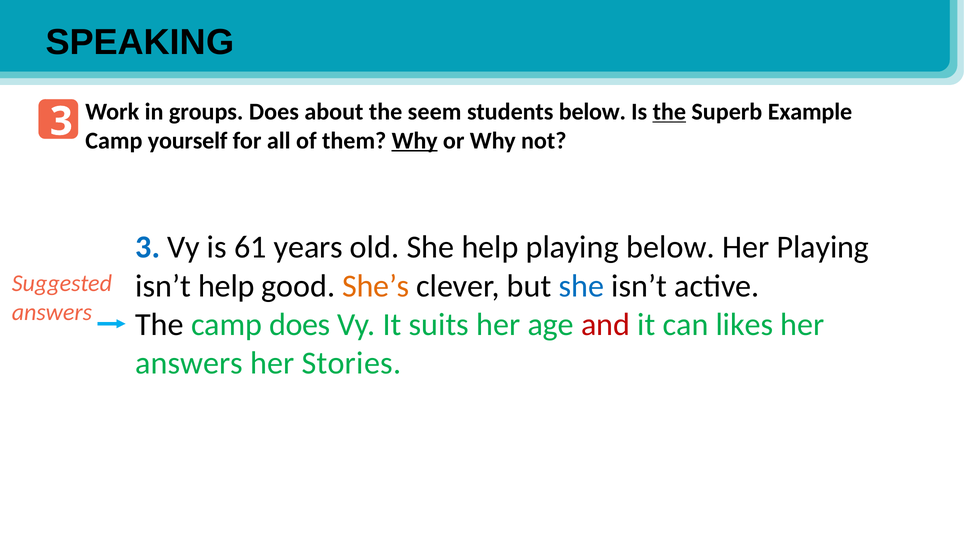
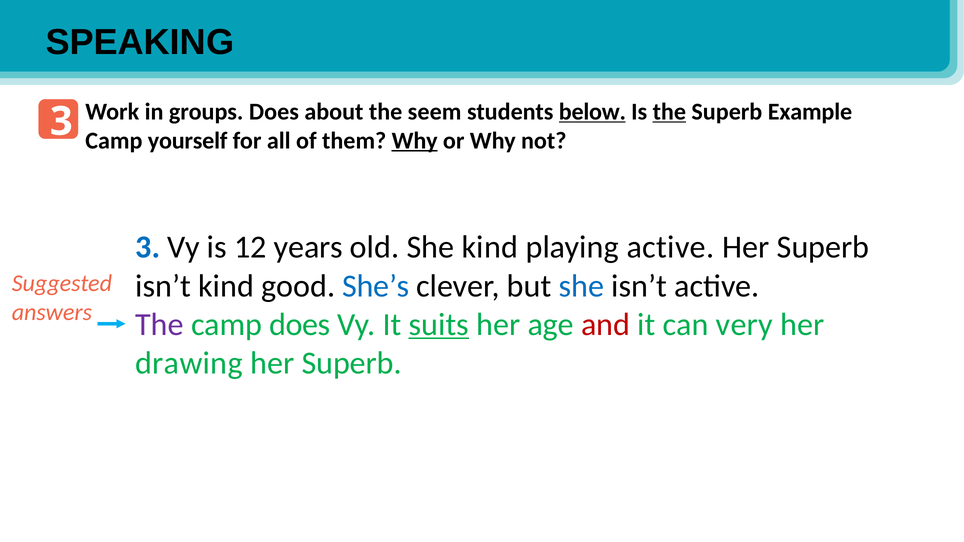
below underline: none -> present (592, 112)
61: 61 -> 12 (250, 247)
She help: help -> kind (490, 247)
playing below: below -> active (670, 247)
Playing: Playing -> Superb (823, 247)
isn’t help: help -> kind (226, 286)
She’s colour: orange -> blue (376, 286)
The colour: black -> purple (160, 325)
suits underline: none -> present (439, 325)
likes: likes -> very (744, 325)
answers: answers -> drawing (189, 363)
Stories: Stories -> Superb (352, 363)
